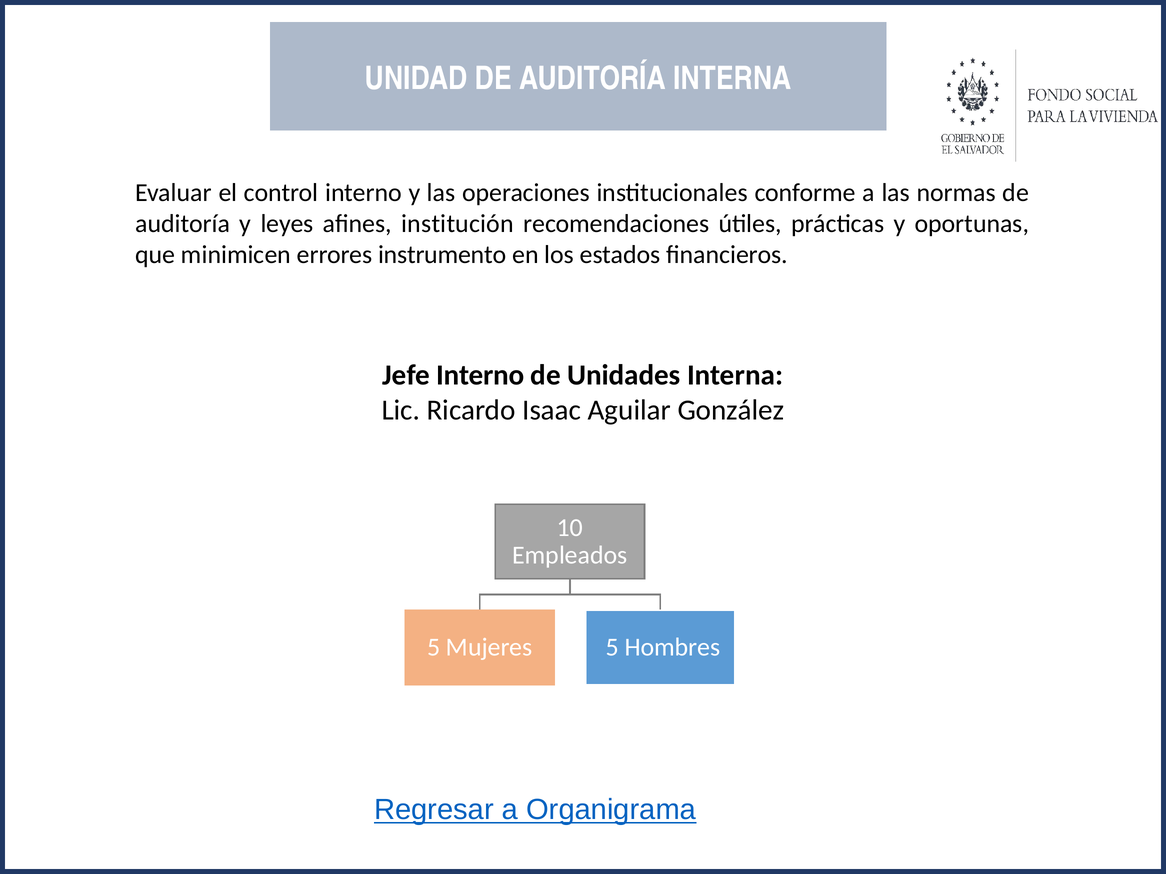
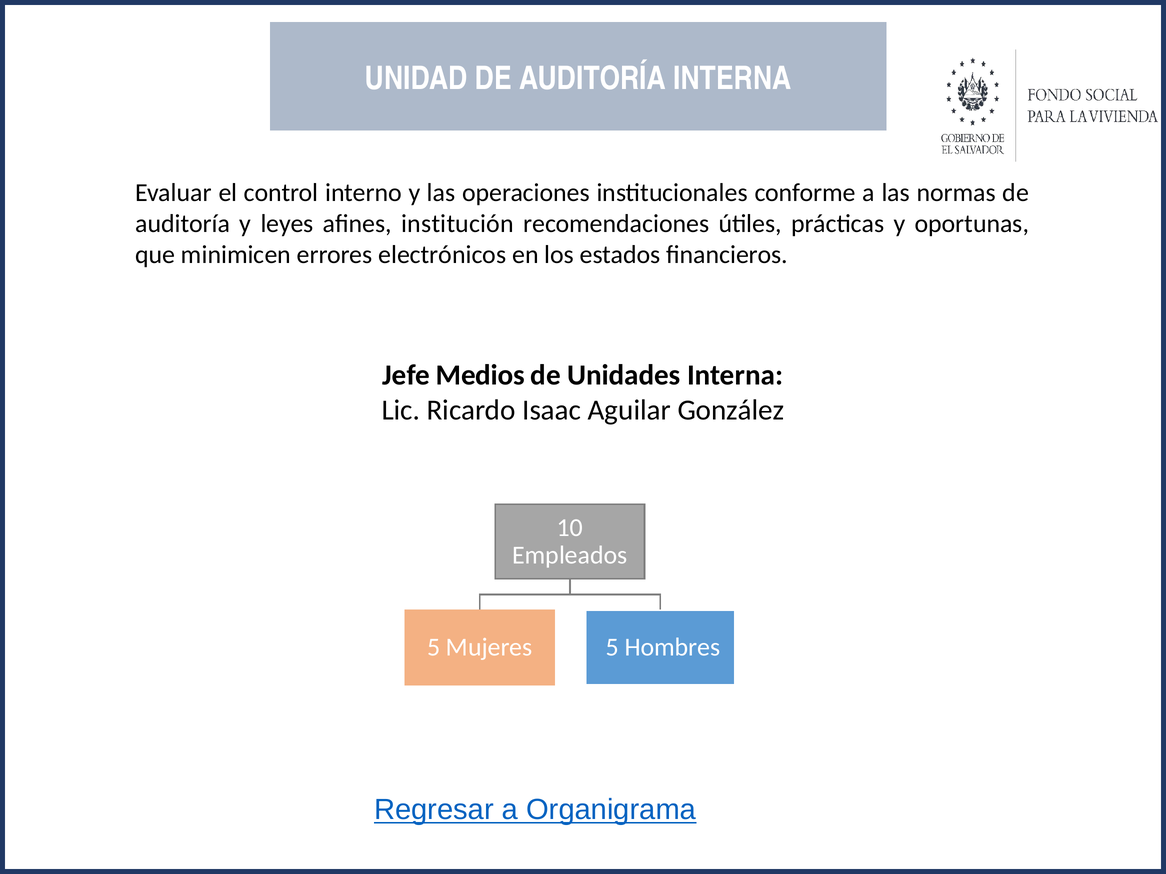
instrumento: instrumento -> electrónicos (442, 255)
Jefe Interno: Interno -> Medios (480, 375)
